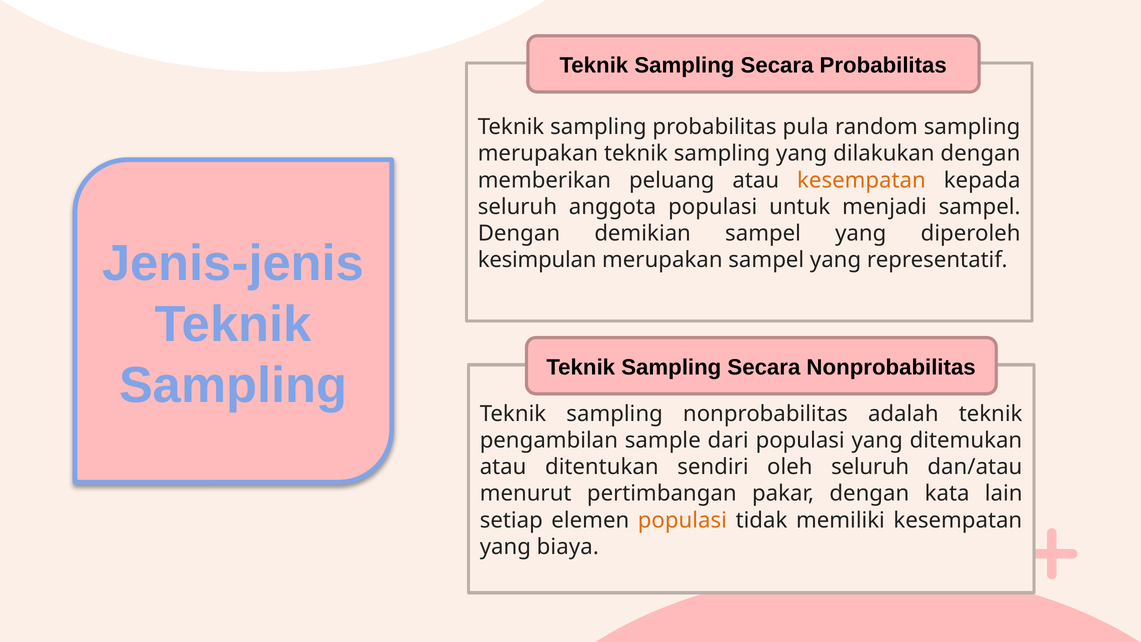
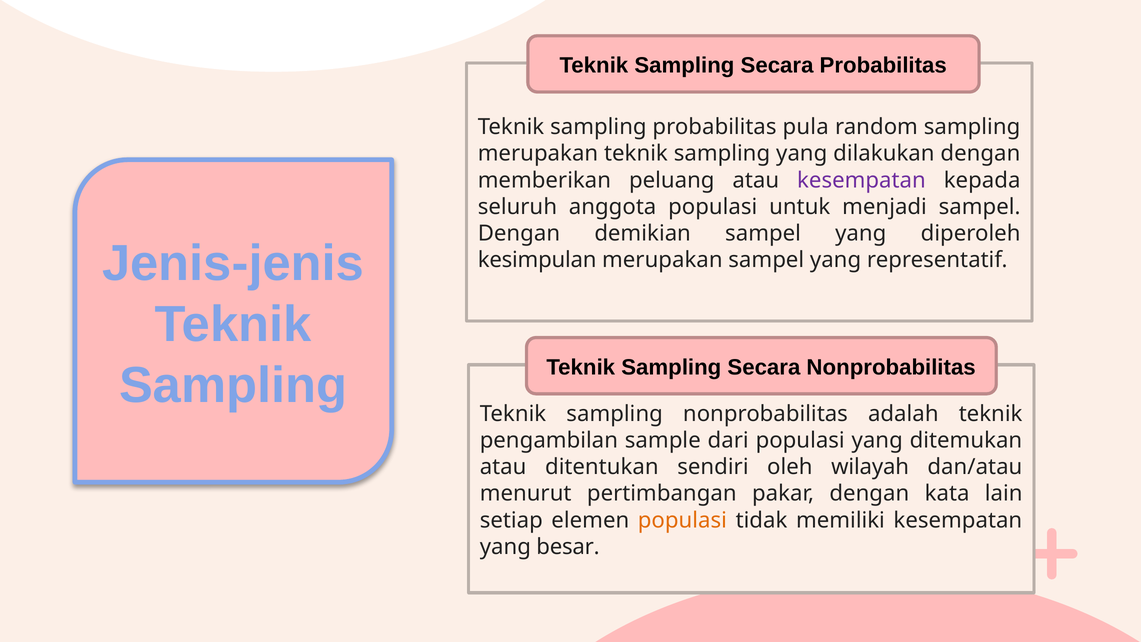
kesempatan colour: orange -> purple (861, 180)
oleh seluruh: seluruh -> wilayah (870, 467)
biaya: biaya -> besar (568, 547)
